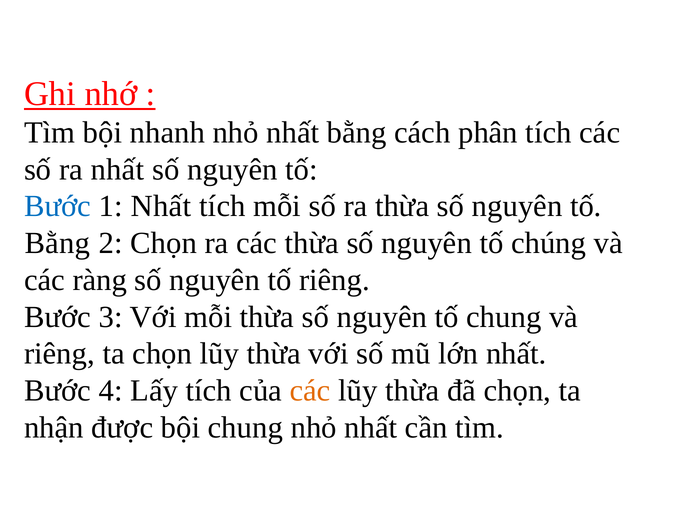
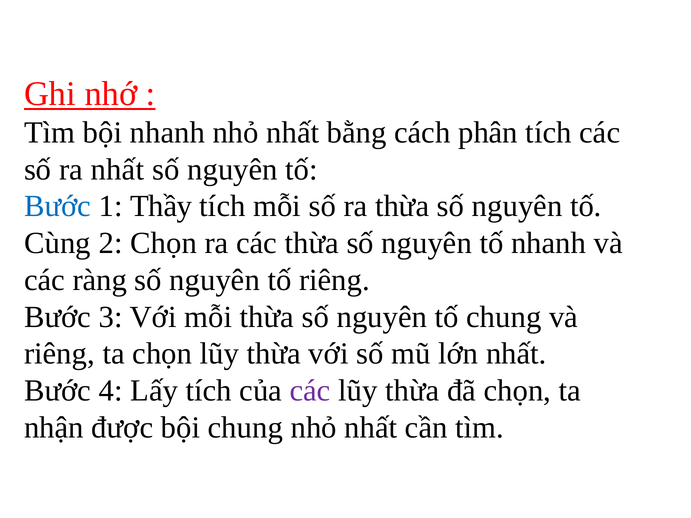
1 Nhất: Nhất -> Thầy (161, 206)
Bằng: Bằng -> Cùng (57, 243)
tố chúng: chúng -> nhanh (549, 243)
các colour: orange -> purple (310, 391)
